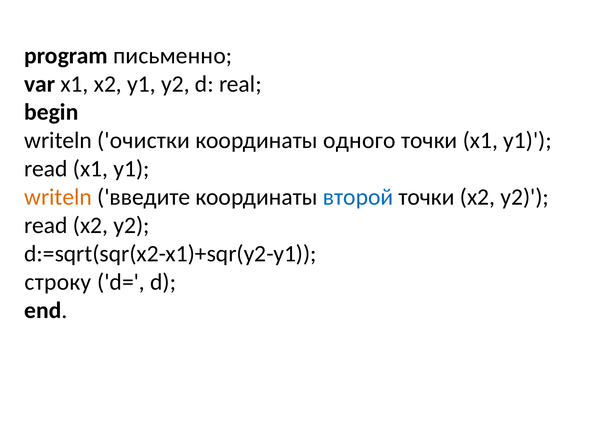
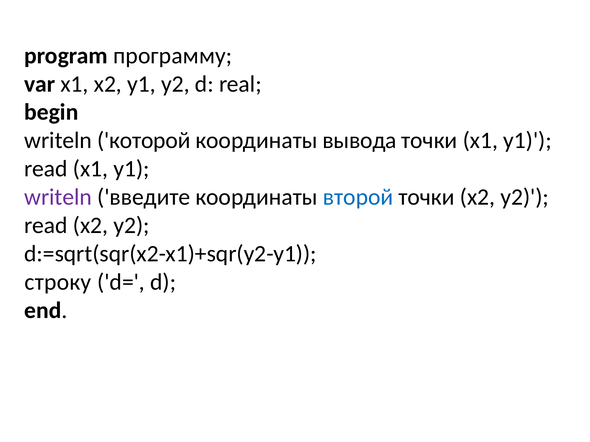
письменно: письменно -> программу (173, 56)
очистки: очистки -> которой (144, 141)
одного: одного -> вывода (360, 141)
writeln colour: orange -> purple (58, 197)
